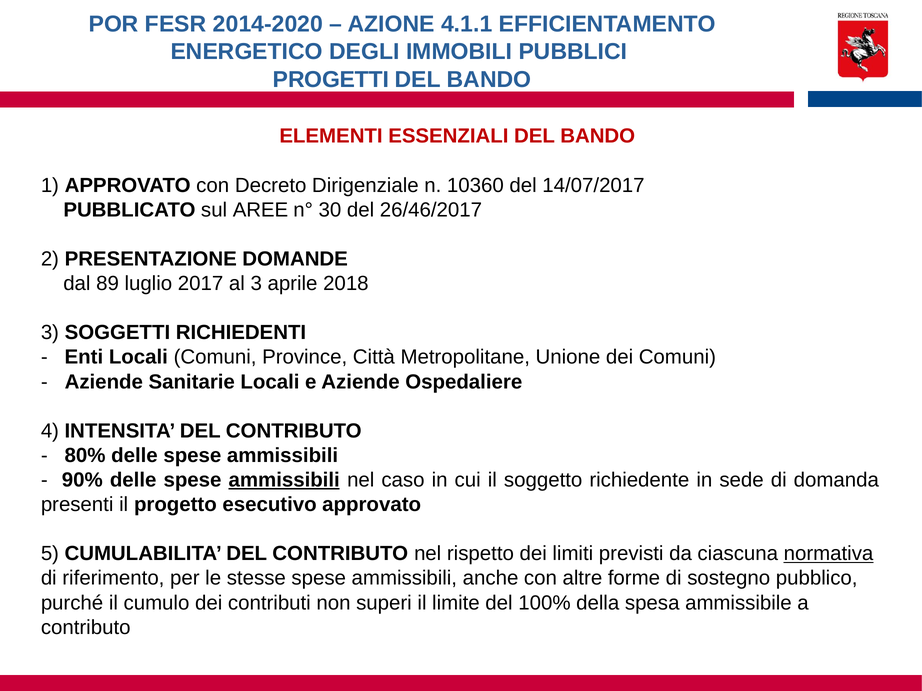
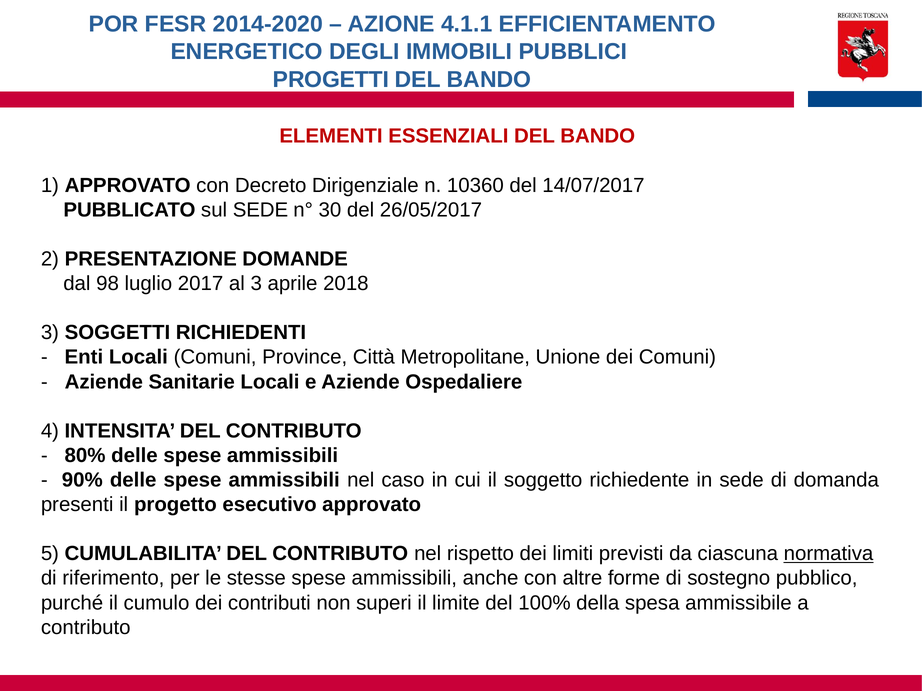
sul AREE: AREE -> SEDE (260, 210)
26/46/2017: 26/46/2017 -> 26/05/2017 (431, 210)
89: 89 -> 98 (108, 284)
ammissibili underline: present -> none (284, 480)
